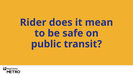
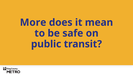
Rider: Rider -> More (33, 22)
